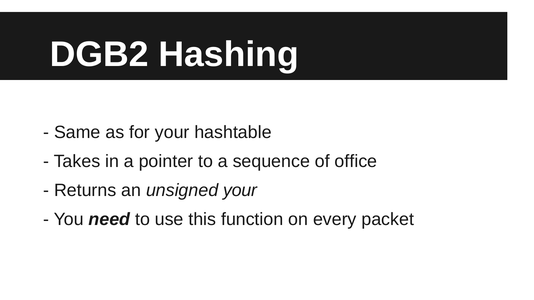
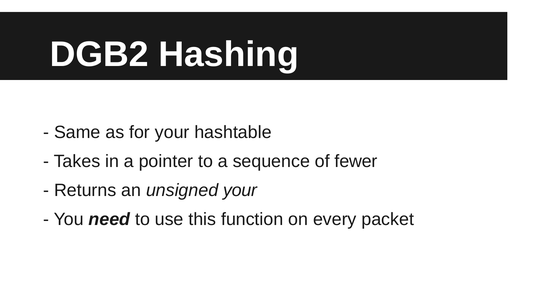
office: office -> fewer (356, 161)
